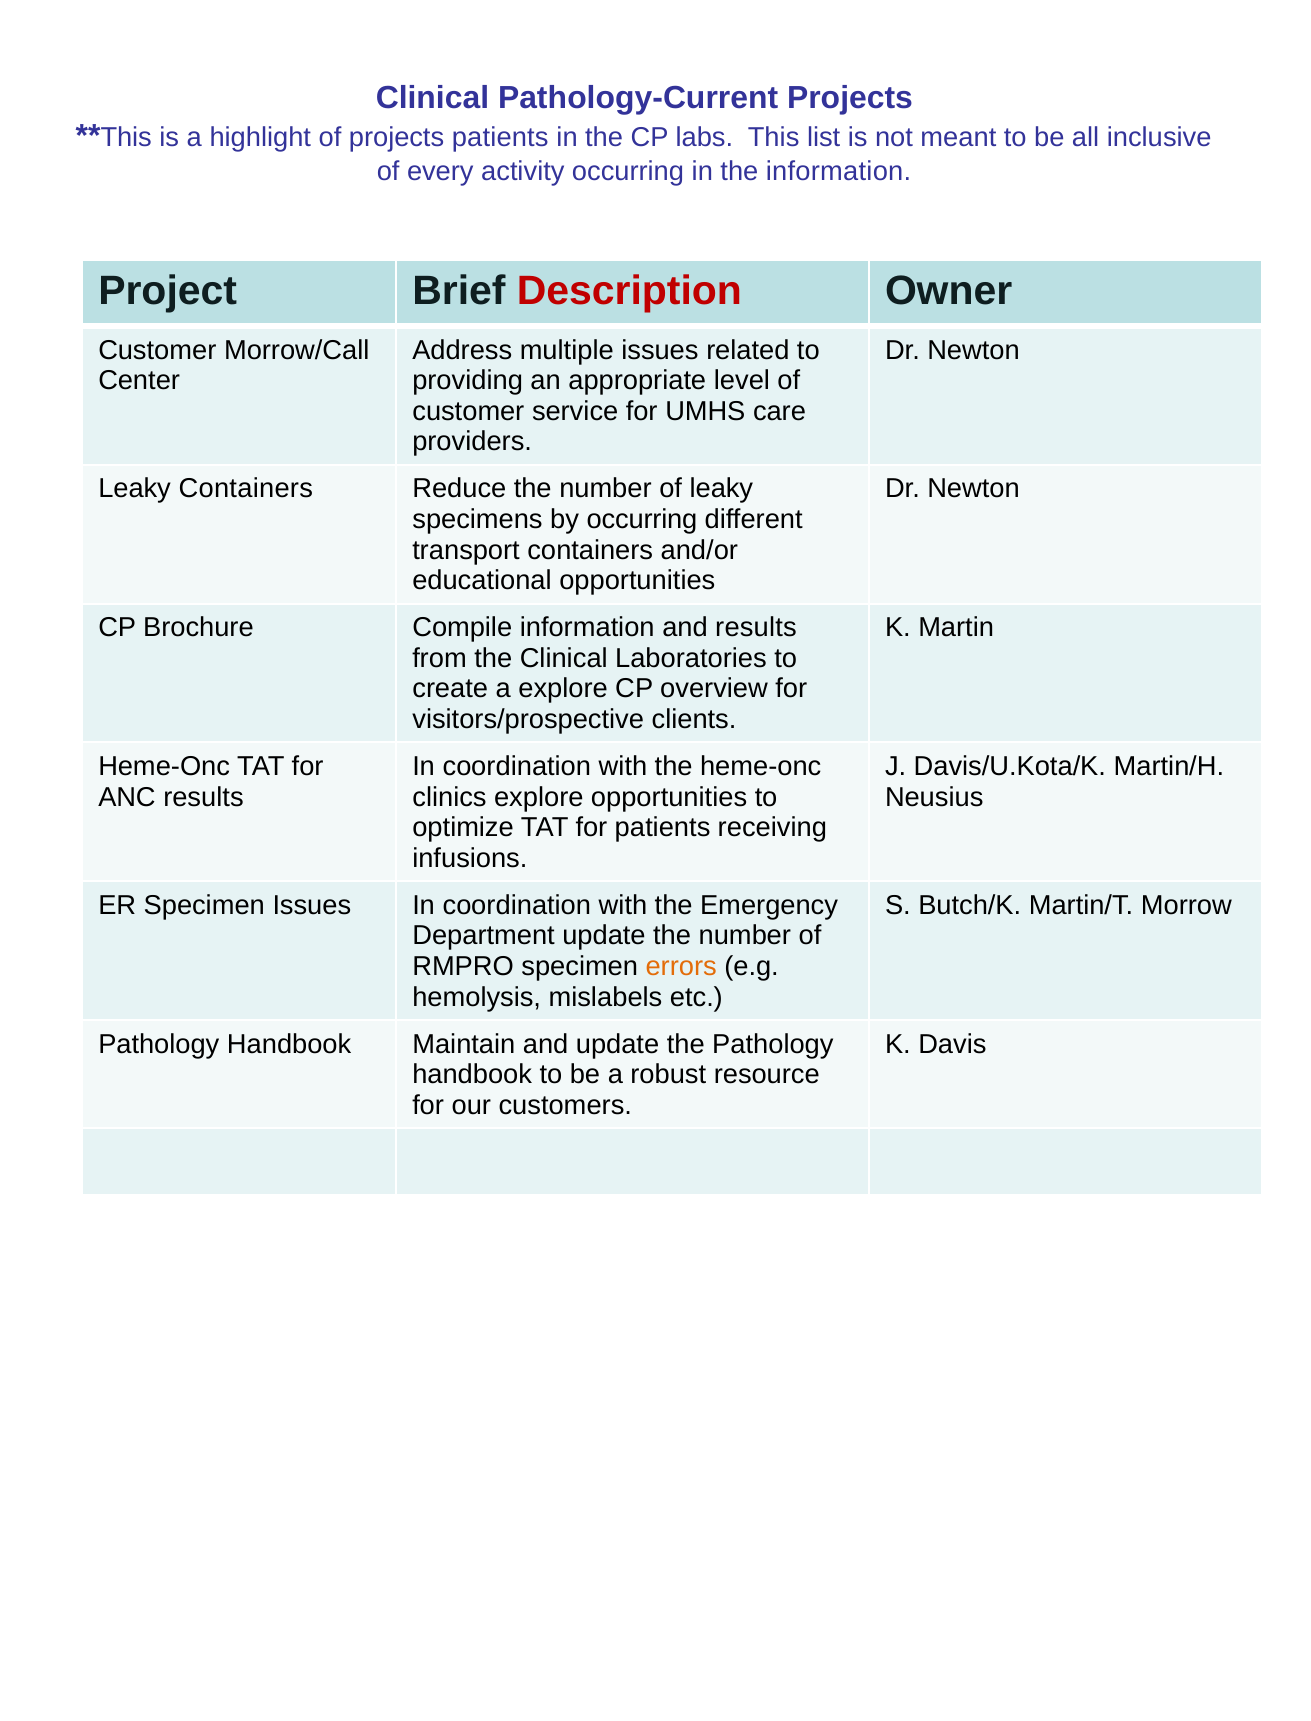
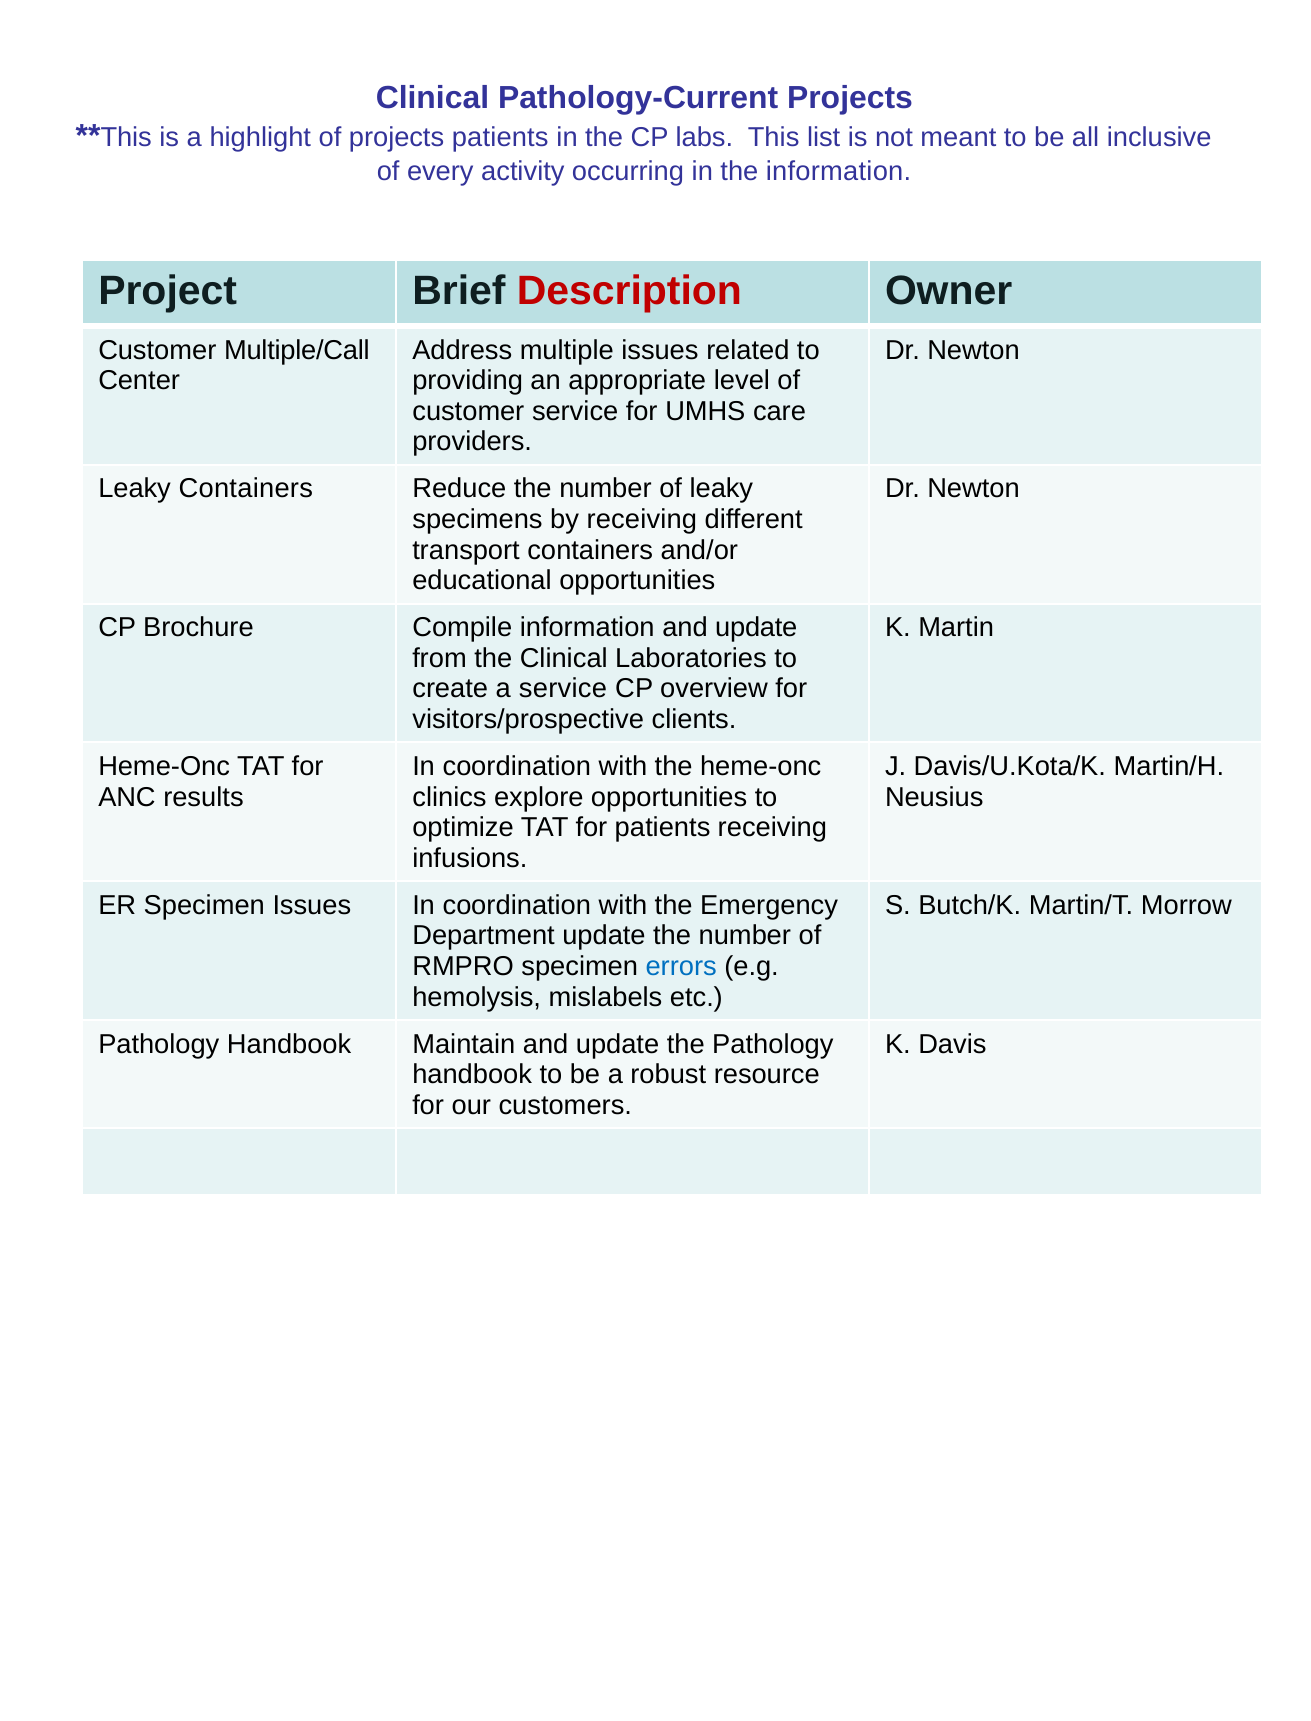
Morrow/Call: Morrow/Call -> Multiple/Call (297, 350)
by occurring: occurring -> receiving (642, 519)
information and results: results -> update (756, 628)
a explore: explore -> service (563, 689)
errors colour: orange -> blue (681, 966)
